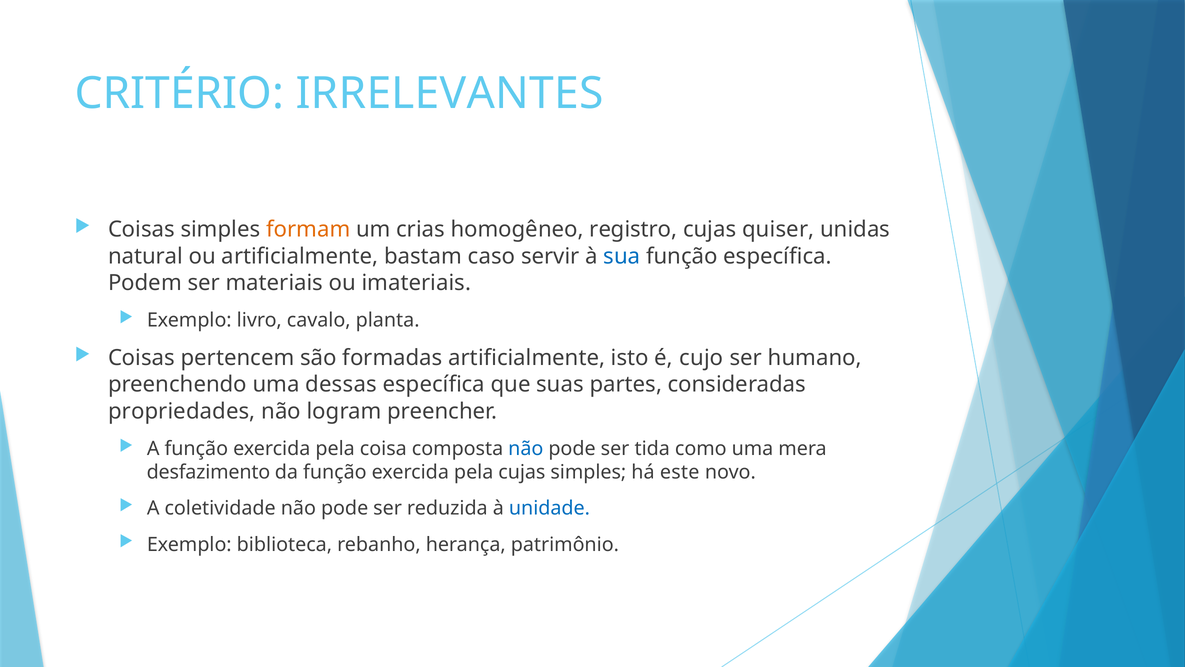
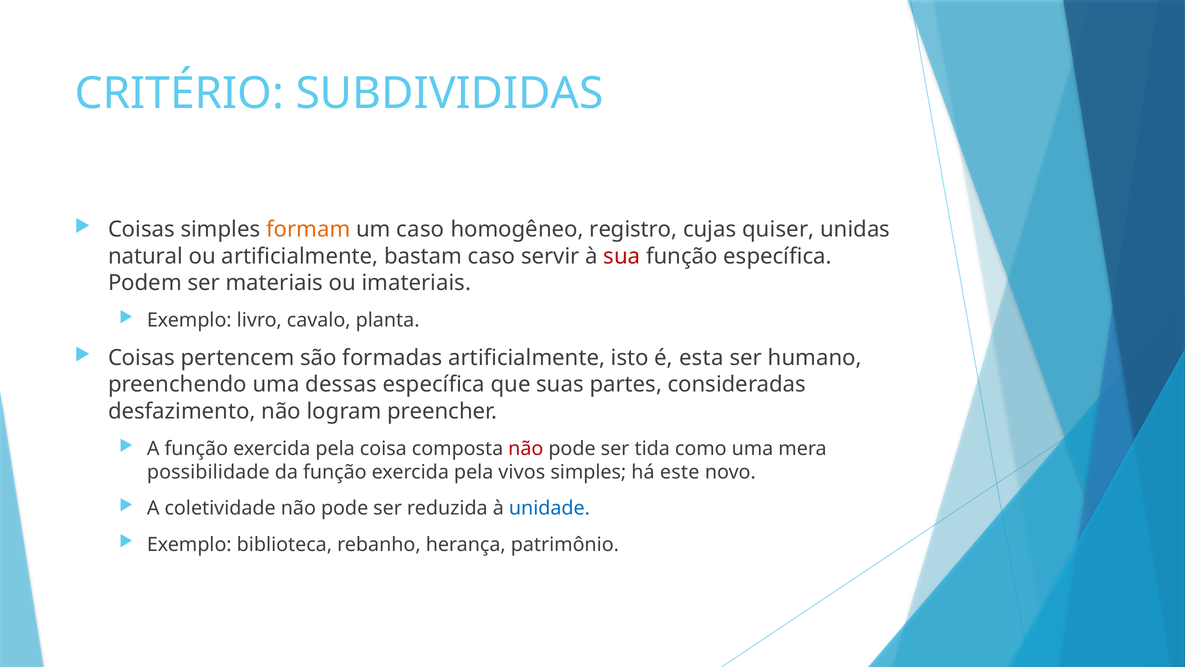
IRRELEVANTES: IRRELEVANTES -> SUBDIVIDIDAS (450, 93)
um crias: crias -> caso (420, 229)
sua colour: blue -> red (622, 256)
cujo: cujo -> esta (701, 358)
propriedades: propriedades -> desfazimento (182, 411)
não colour: blue -> red (526, 448)
desfazimento: desfazimento -> possibilidade (208, 472)
pela cujas: cujas -> vivos (522, 472)
